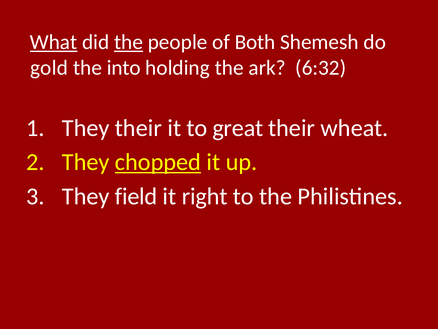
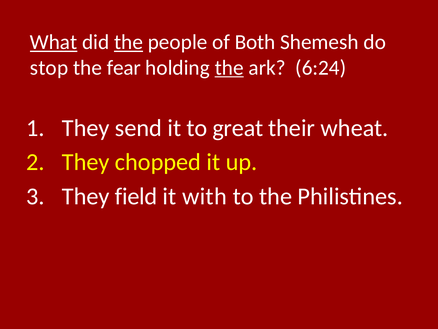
gold: gold -> stop (49, 68)
into: into -> fear (124, 68)
the underline: none -> present (229, 68)
6:32: 6:32 -> 6:24 (321, 68)
They their: their -> send (138, 128)
chopped underline: present -> none (158, 162)
right: right -> with (205, 196)
